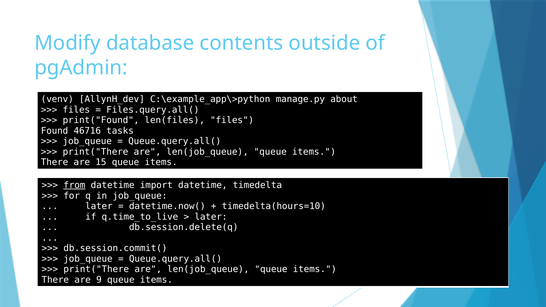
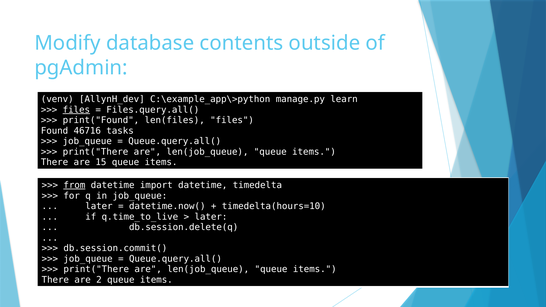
about: about -> learn (344, 99)
files underline: none -> present (76, 110)
9: 9 -> 2 (99, 280)
